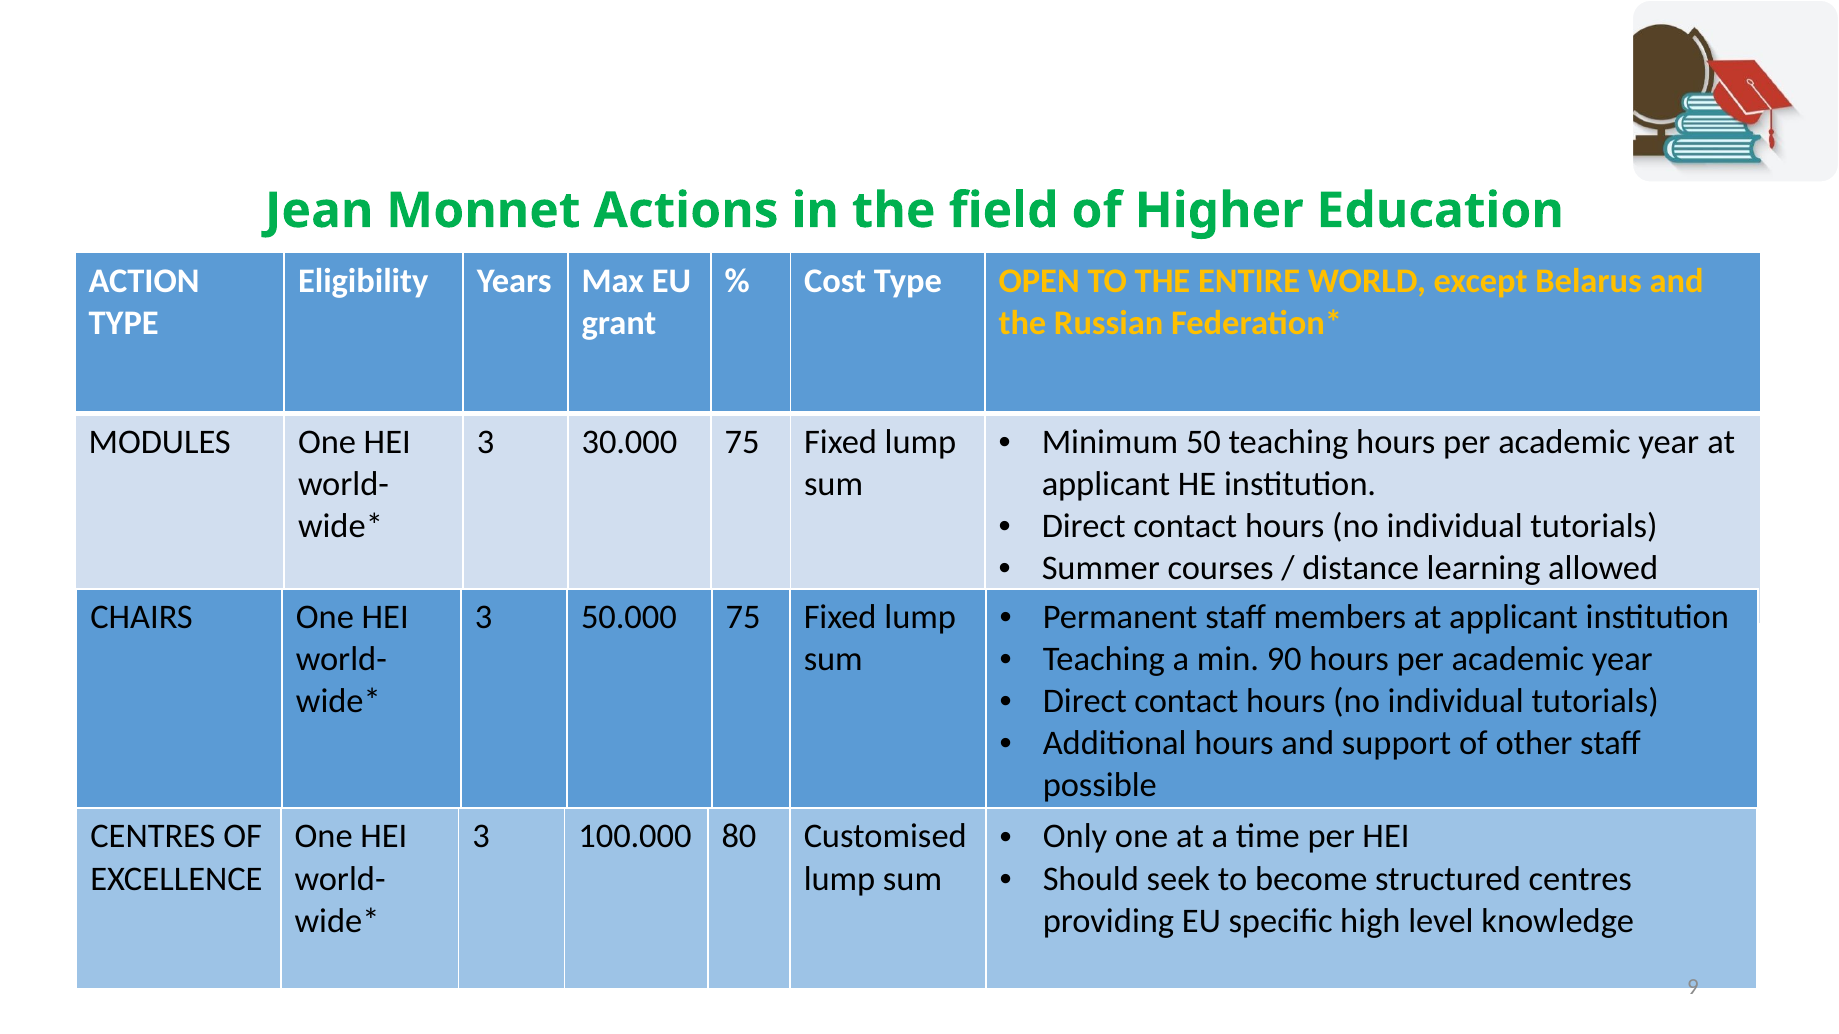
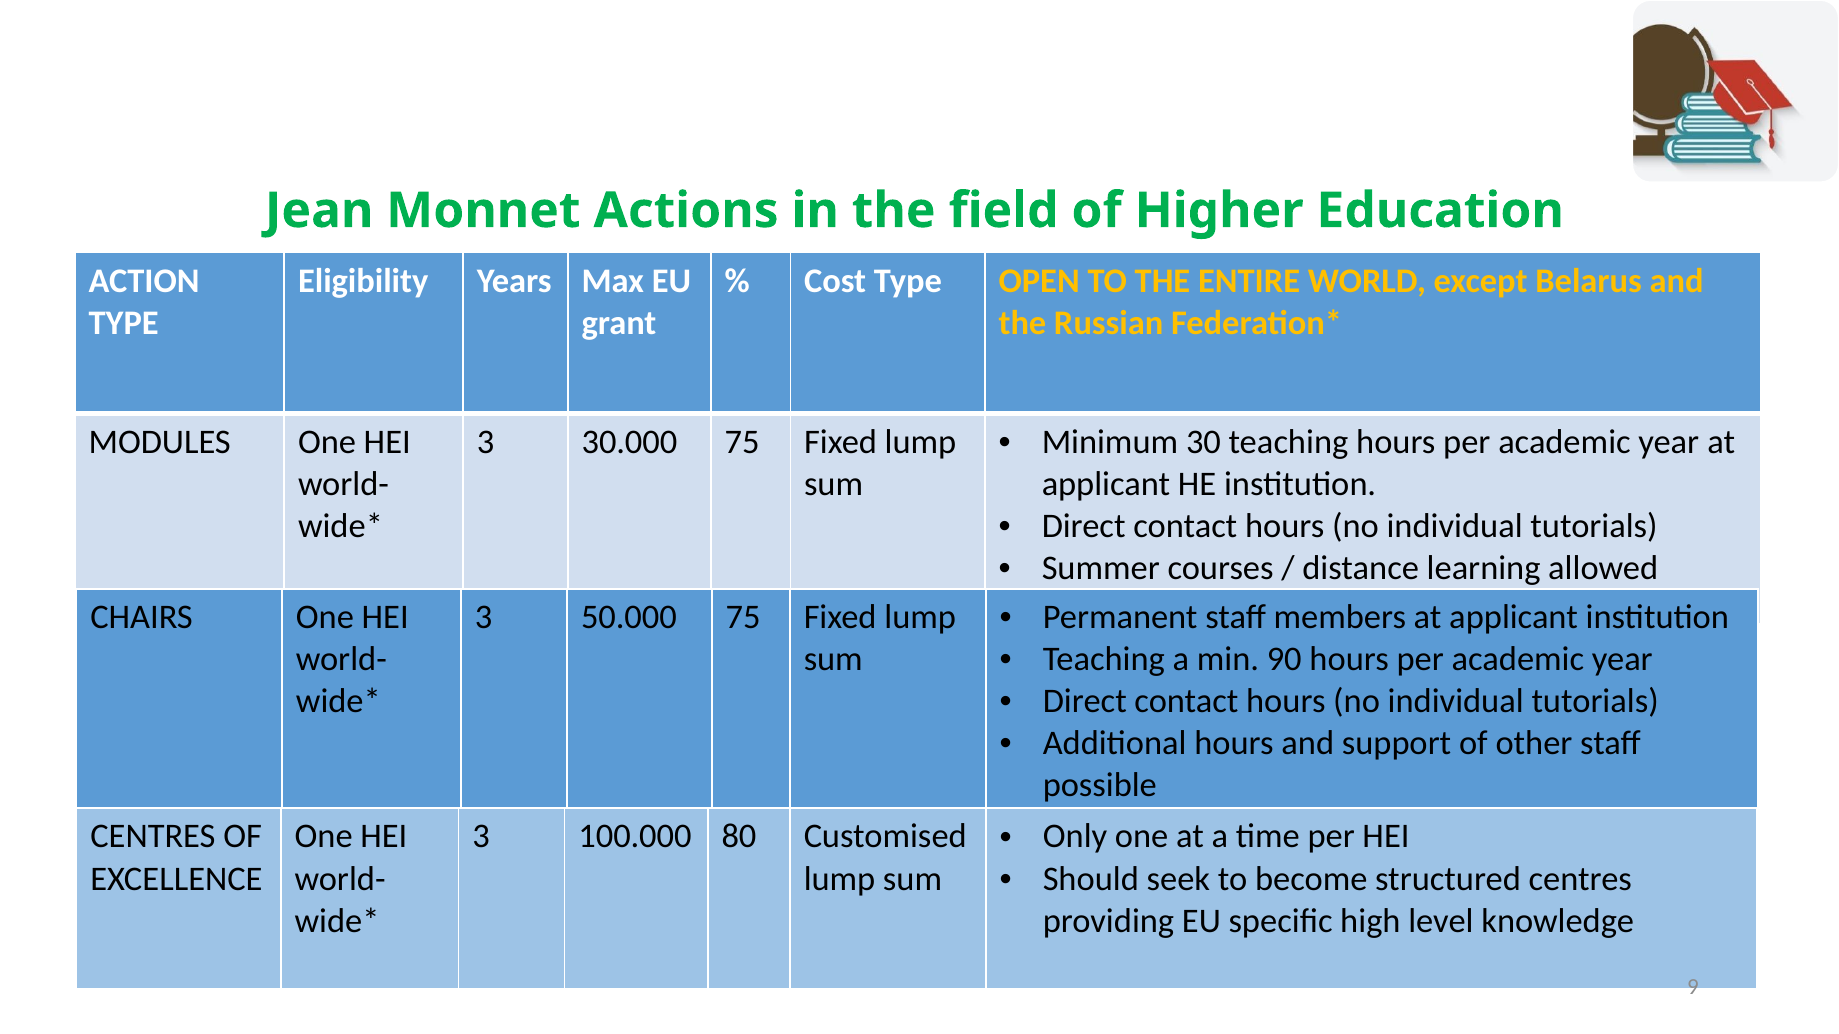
50: 50 -> 30 (1203, 442)
